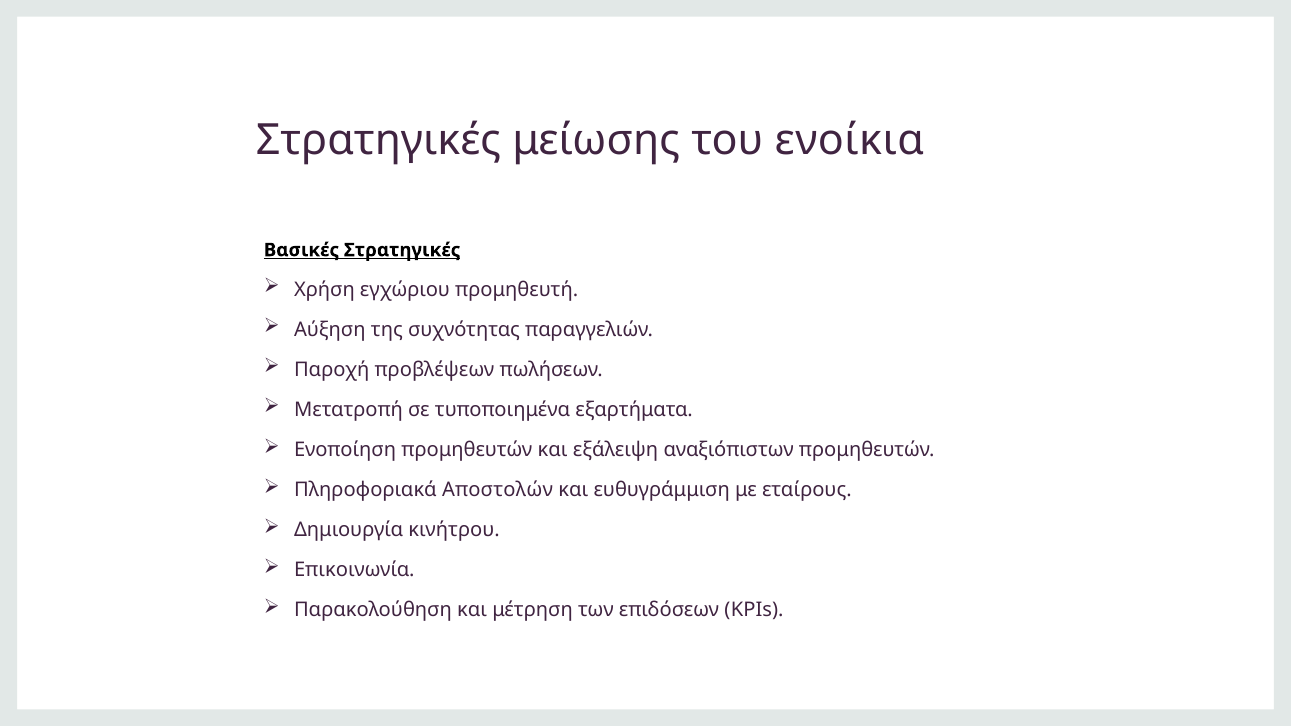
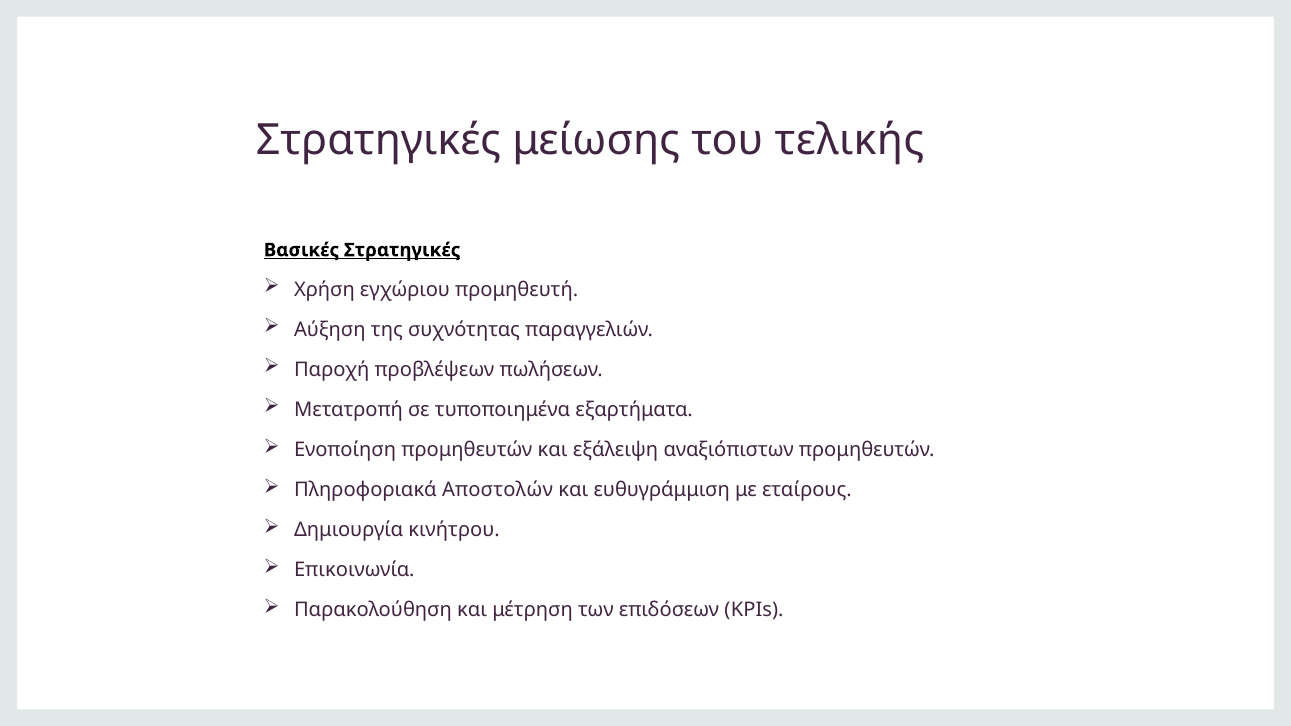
ενοίκια: ενοίκια -> τελικής (849, 140)
